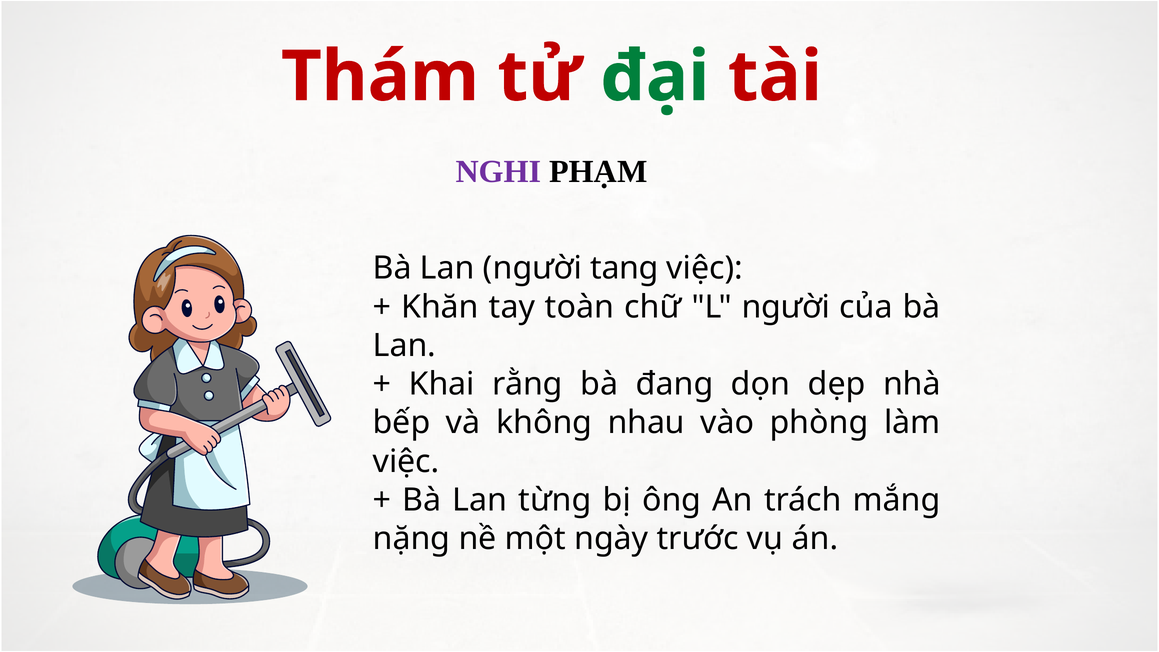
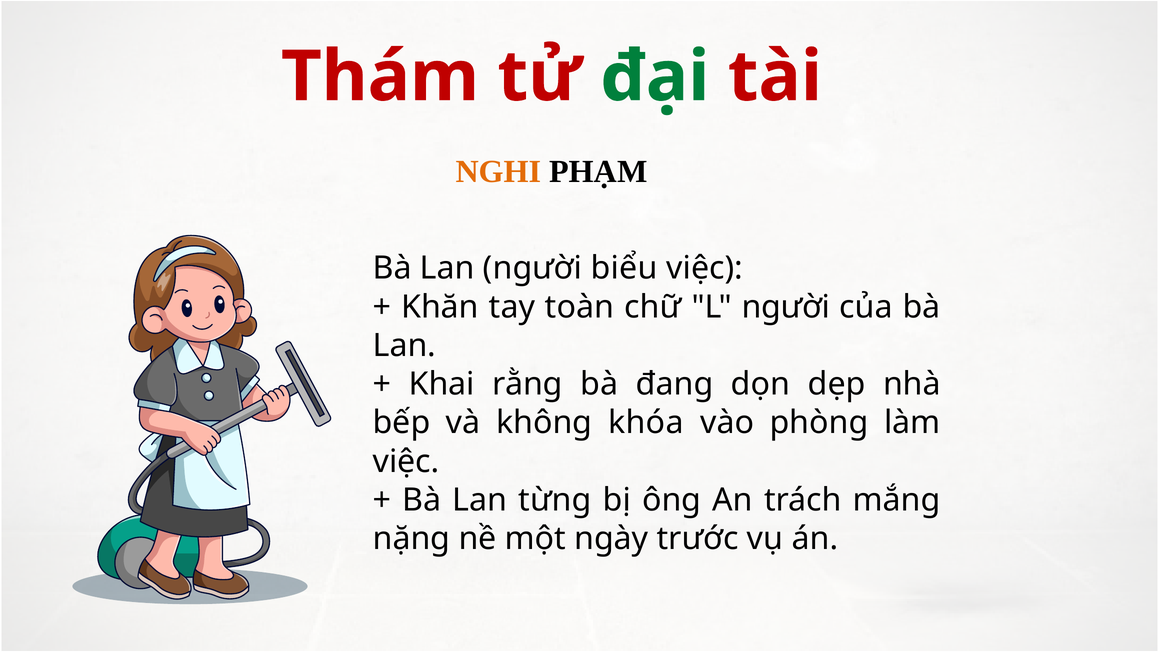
NGHI colour: purple -> orange (498, 172)
tang: tang -> biểu (624, 268)
nhau: nhau -> khóa (646, 423)
